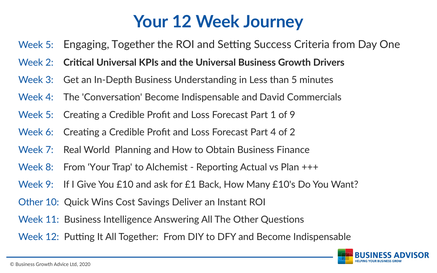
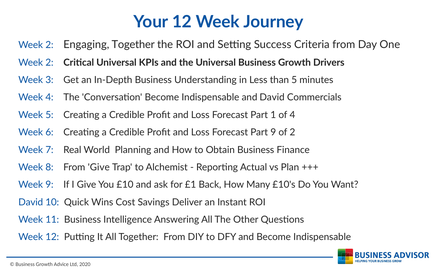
5: 5 -> 2 (49, 45)
of 9: 9 -> 4 (292, 115)
Part 4: 4 -> 9 (273, 132)
From Your: Your -> Give (99, 167)
Other: Other -> David (31, 202)
